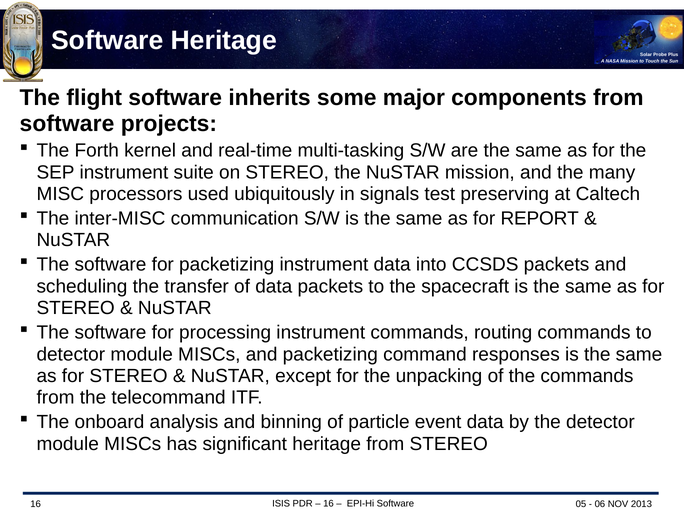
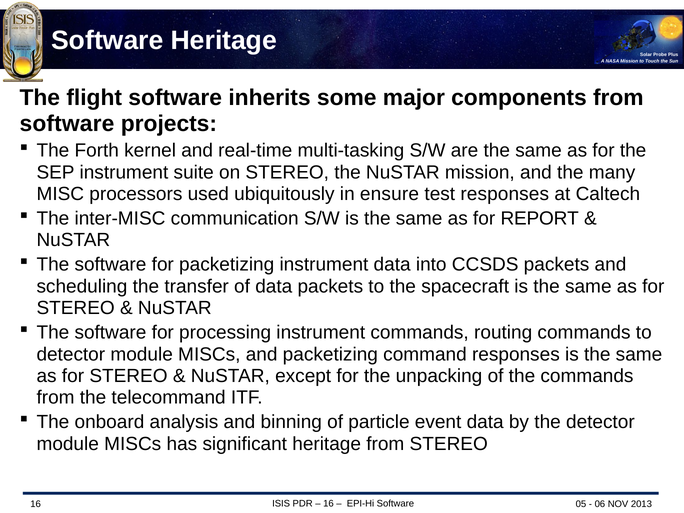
signals: signals -> ensure (389, 194)
test preserving: preserving -> responses (505, 194)
